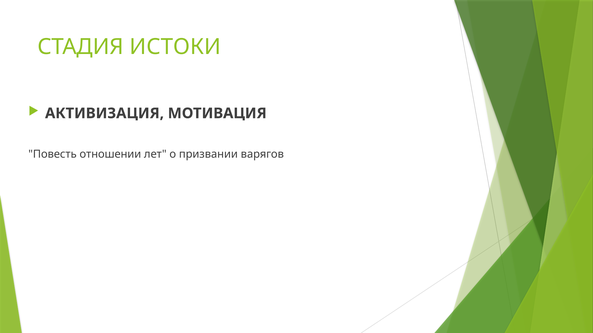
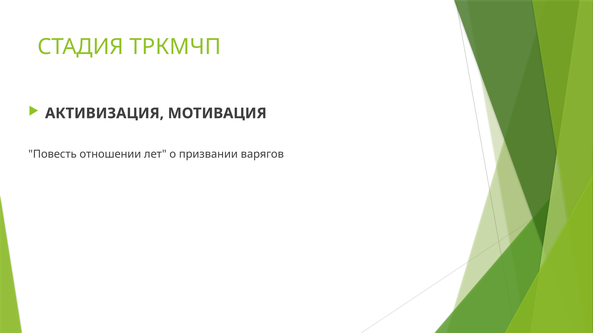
ИСТОКИ: ИСТОКИ -> ТРКМЧП (175, 47)
